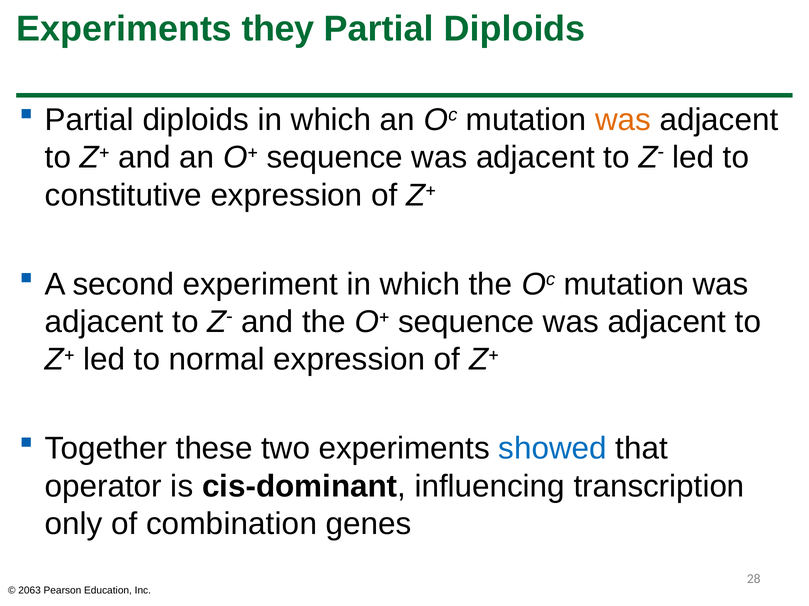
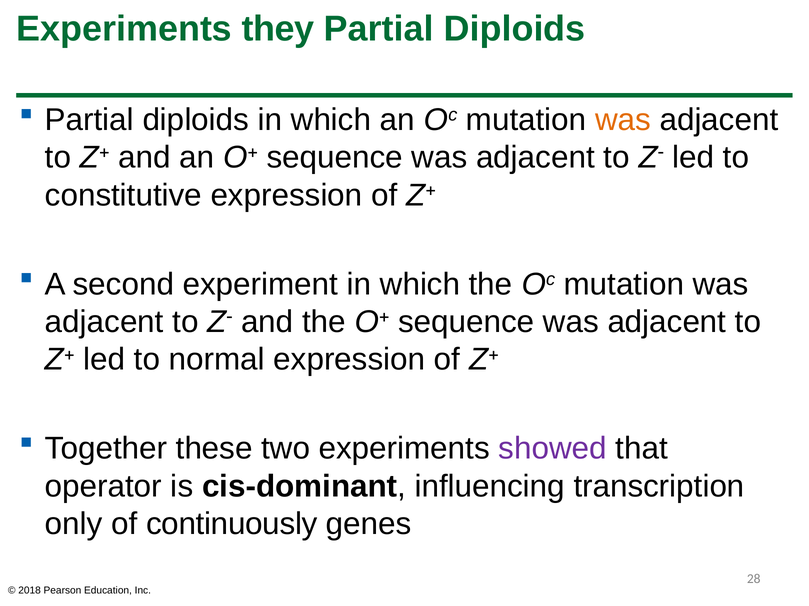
showed colour: blue -> purple (553, 449)
combination: combination -> continuously (232, 525)
2063: 2063 -> 2018 (30, 591)
